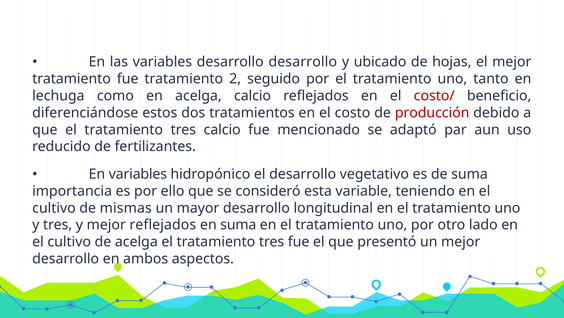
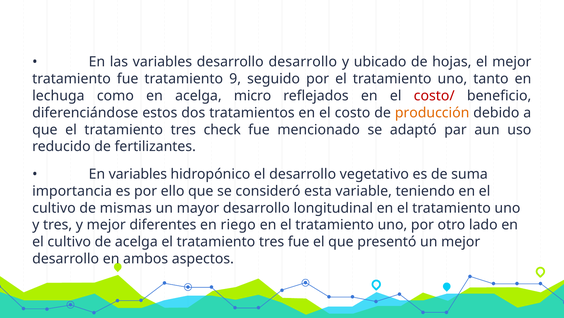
2: 2 -> 9 (235, 79)
acelga calcio: calcio -> micro (253, 96)
producción colour: red -> orange (432, 112)
tres calcio: calcio -> check (222, 129)
mejor reflejados: reflejados -> diferentes (163, 224)
en suma: suma -> riego (238, 224)
